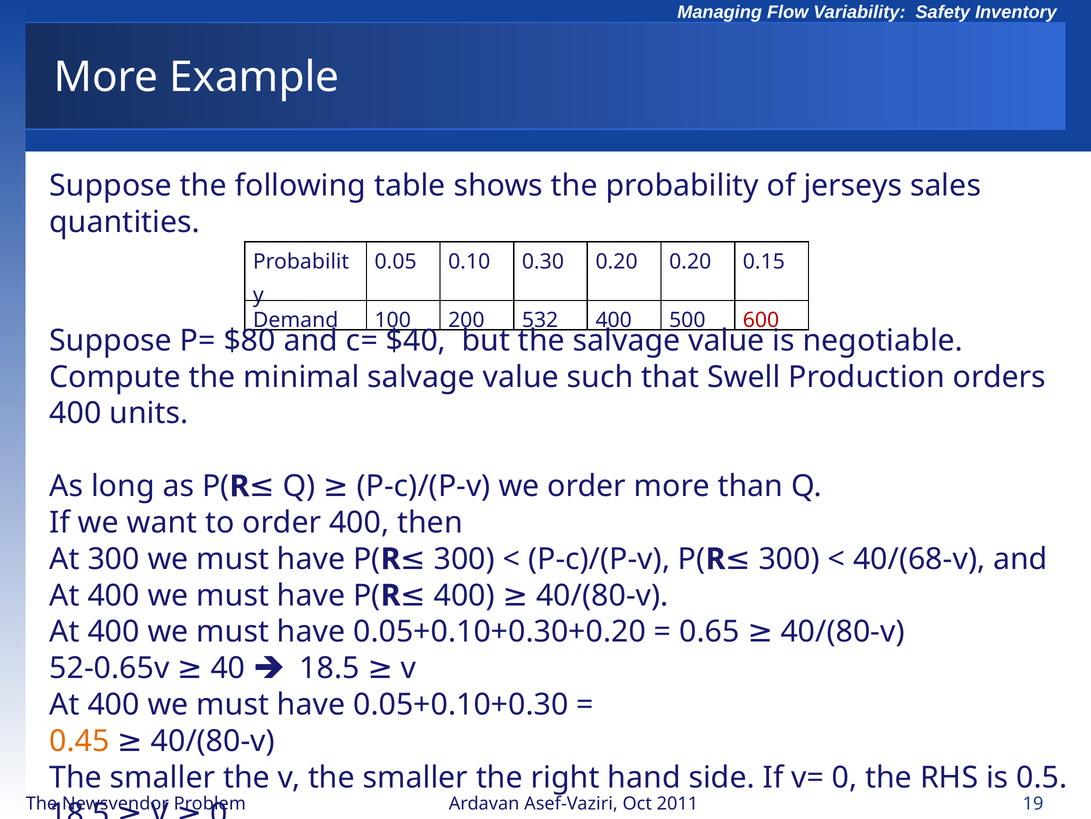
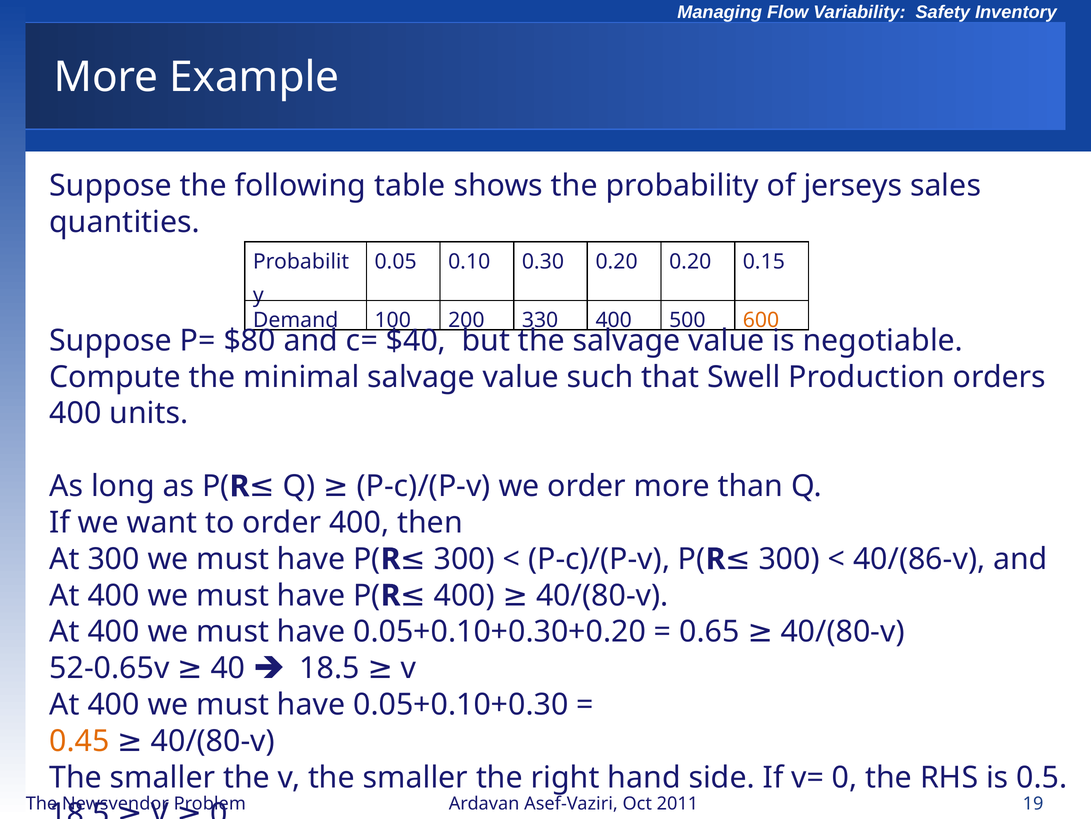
532: 532 -> 330 (540, 320)
600 colour: red -> orange (761, 320)
40/(68-v: 40/(68-v -> 40/(86-v (919, 559)
